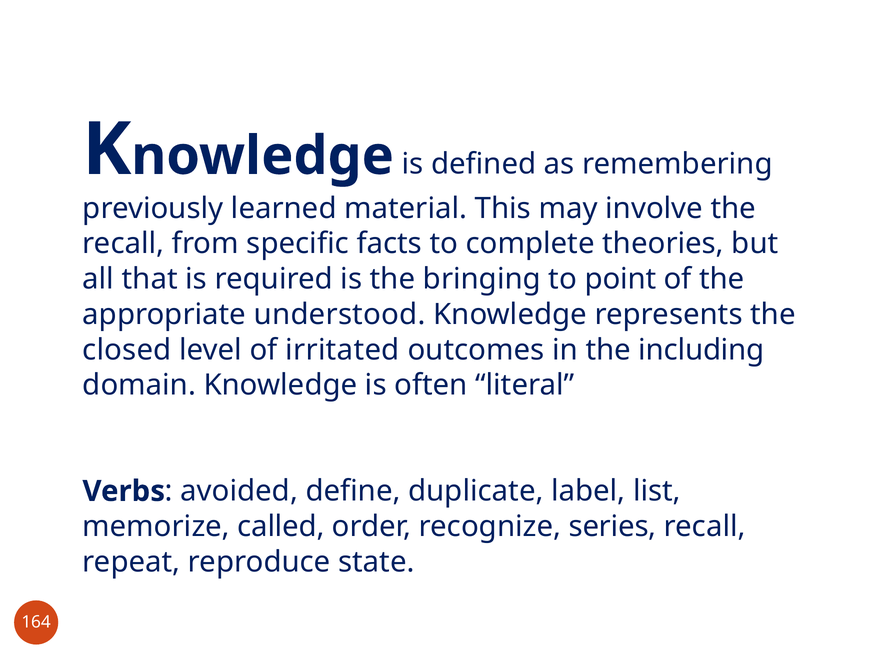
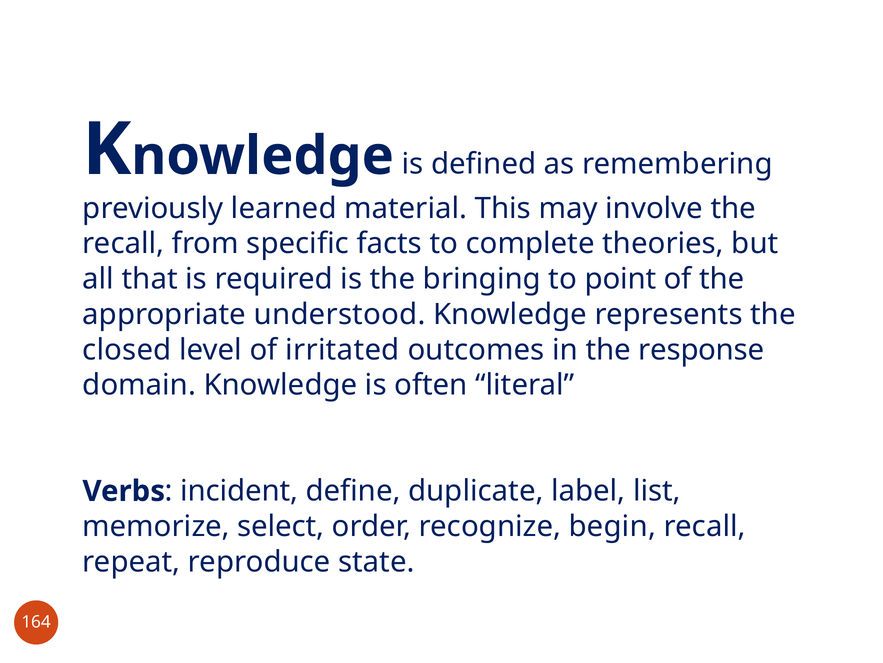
including: including -> response (701, 349)
avoided: avoided -> incident (239, 491)
called: called -> select (281, 526)
series: series -> begin (612, 526)
